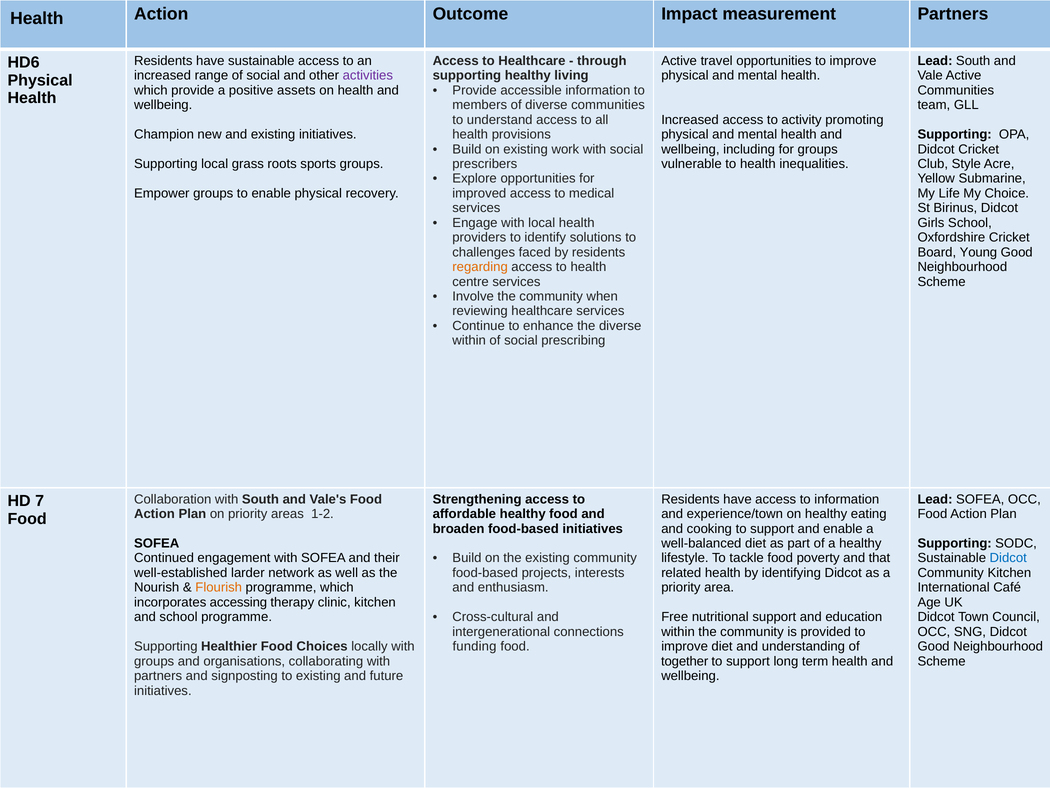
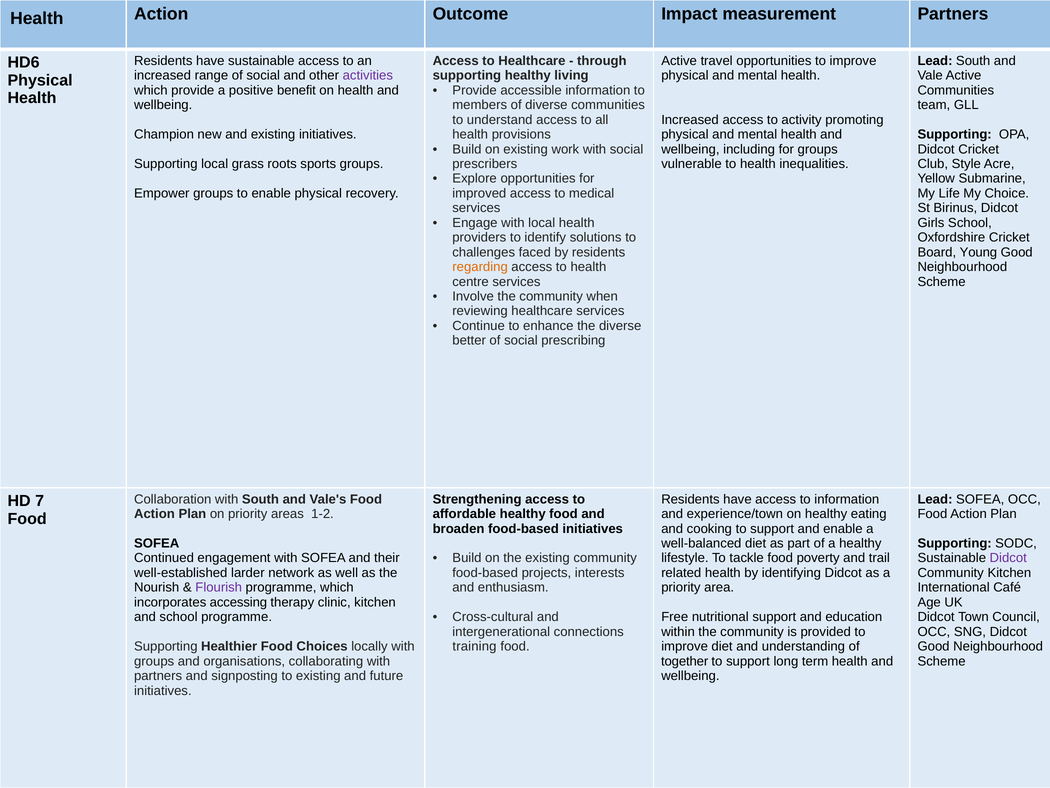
assets: assets -> benefit (296, 90)
within: within -> better (469, 340)
that: that -> trail (879, 558)
Didcot colour: blue -> purple (1008, 558)
Flourish colour: orange -> purple (219, 587)
funding: funding -> training (474, 646)
